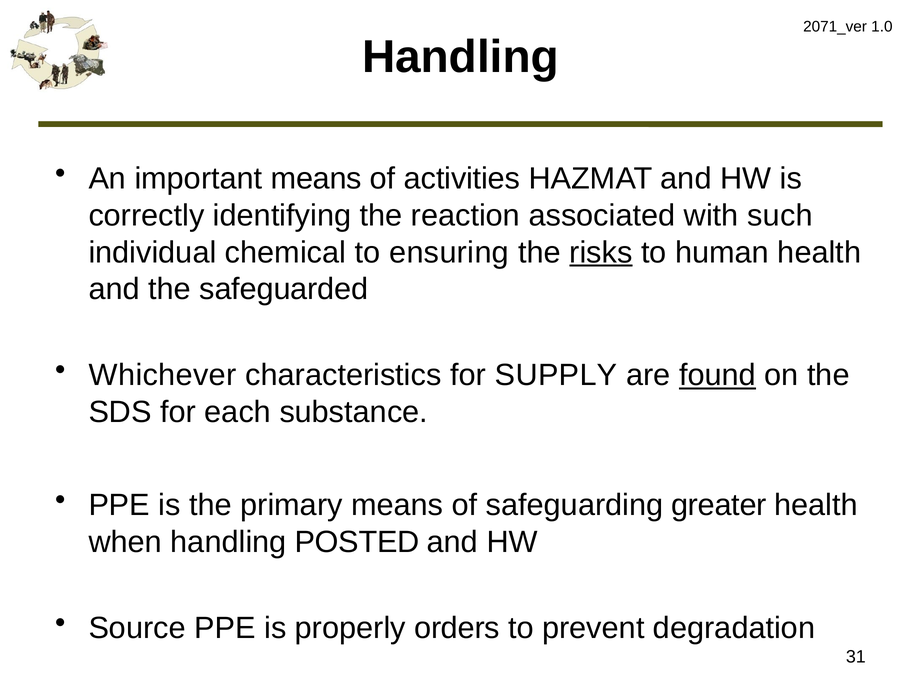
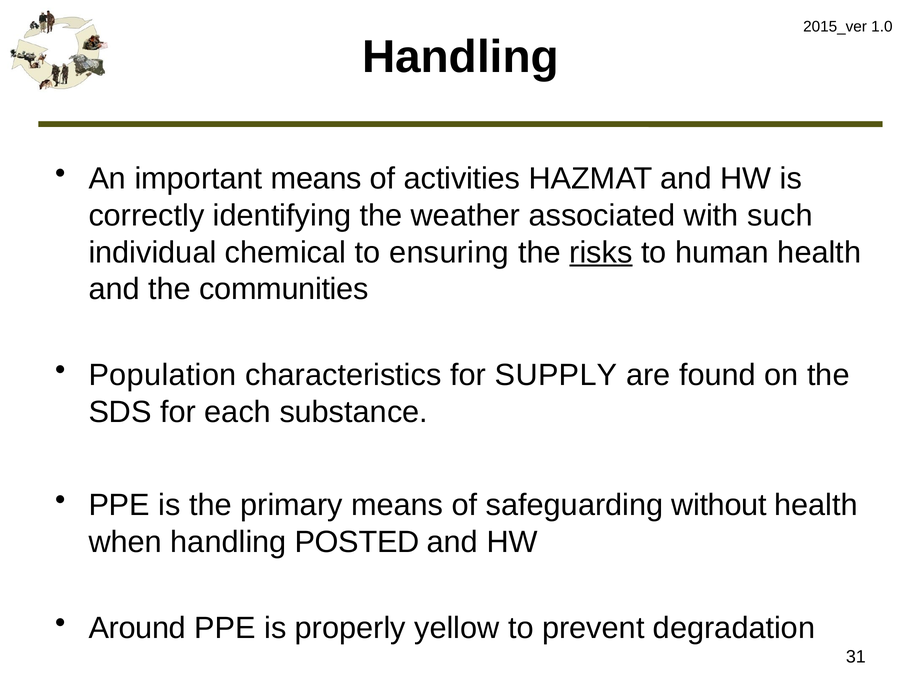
2071_ver: 2071_ver -> 2015_ver (835, 27)
reaction: reaction -> weather (465, 215)
safeguarded: safeguarded -> communities (284, 289)
Whichever: Whichever -> Population (163, 375)
found underline: present -> none (717, 375)
greater: greater -> without (719, 505)
Source: Source -> Around (137, 628)
orders: orders -> yellow (457, 628)
